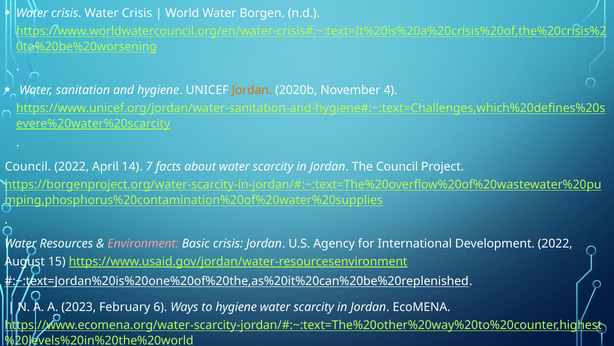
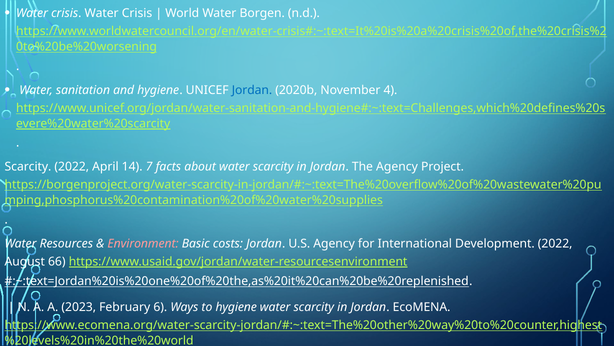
Jordan colour: orange -> blue (252, 90)
Council: Council -> Scarcity (28, 167)
The Council: Council -> Agency (397, 167)
Basic crisis: crisis -> costs (228, 243)
15: 15 -> 66 (57, 261)
